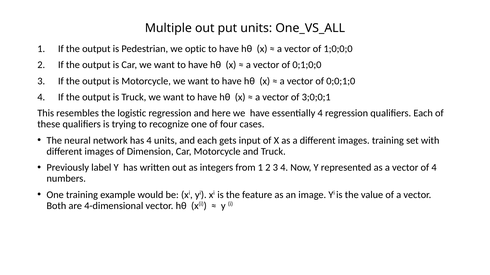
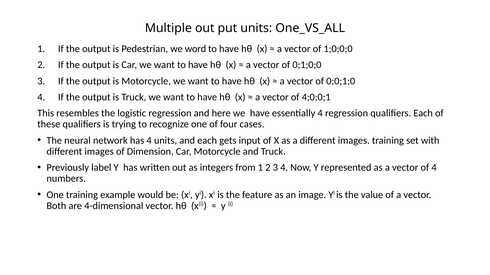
optic: optic -> word (195, 49)
3;0;0;1: 3;0;0;1 -> 4;0;0;1 (316, 97)
